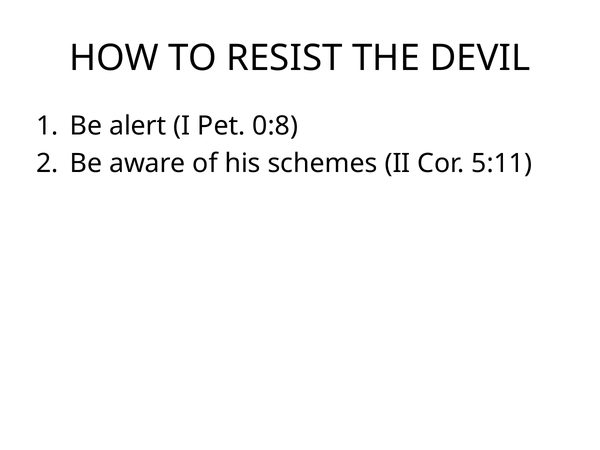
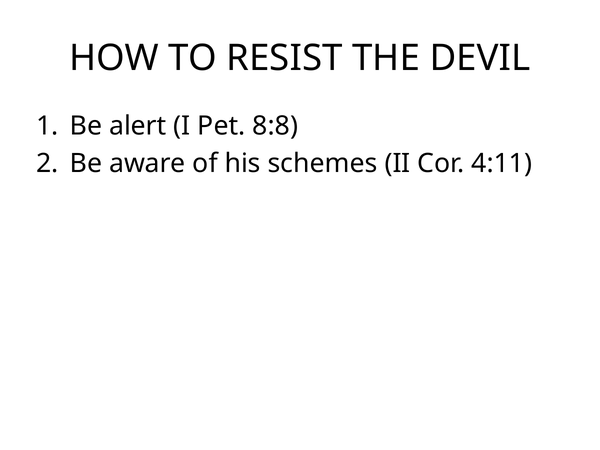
0:8: 0:8 -> 8:8 (275, 126)
5:11: 5:11 -> 4:11 (502, 163)
